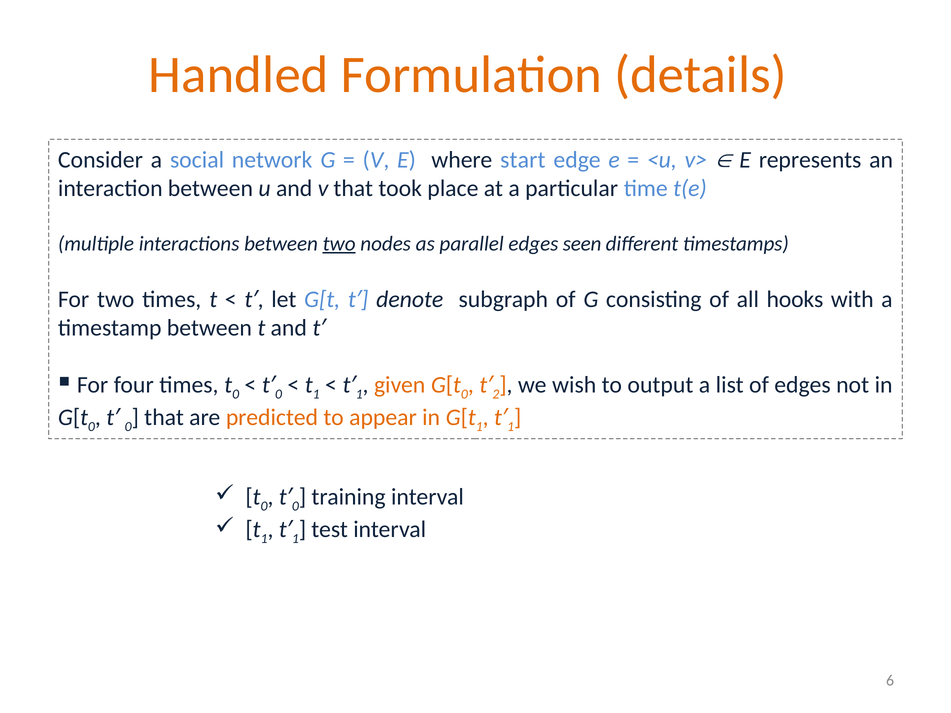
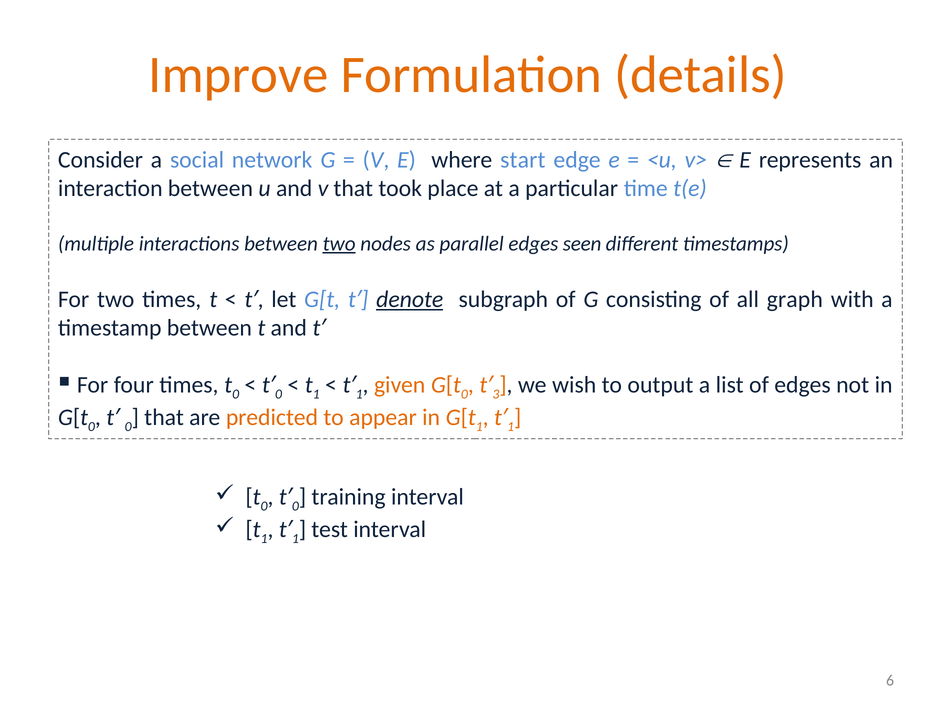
Handled: Handled -> Improve (238, 75)
denote underline: none -> present (410, 300)
hooks: hooks -> graph (795, 300)
2: 2 -> 3 (496, 394)
